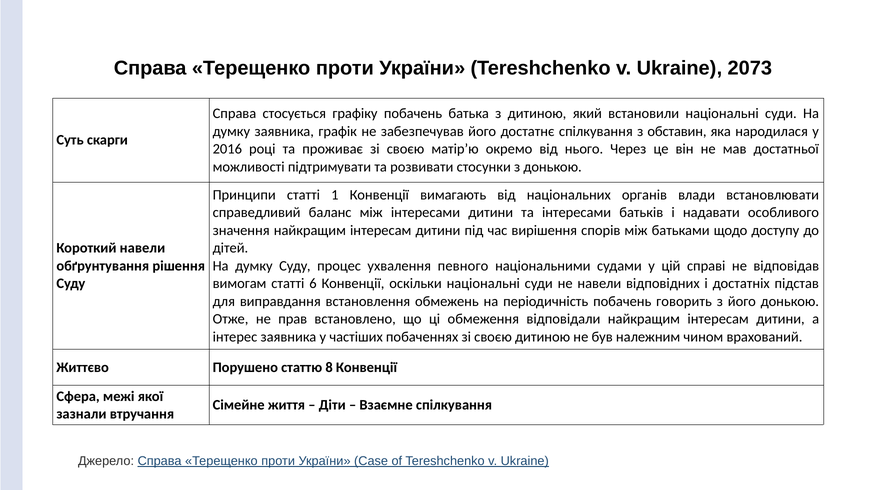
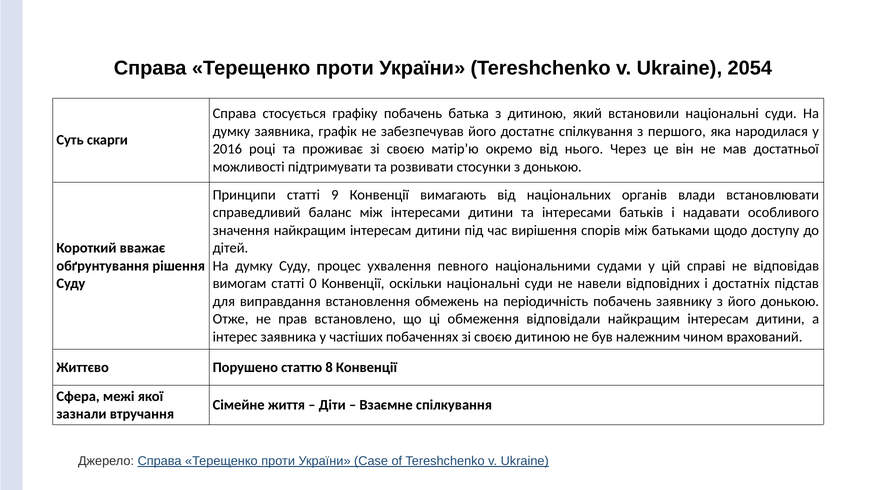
2073: 2073 -> 2054 (750, 68)
обставин: обставин -> першого (677, 131)
1: 1 -> 9 (335, 195)
Короткий навели: навели -> вважає (143, 248)
6: 6 -> 0 (313, 283)
говорить: говорить -> заявнику (684, 301)
